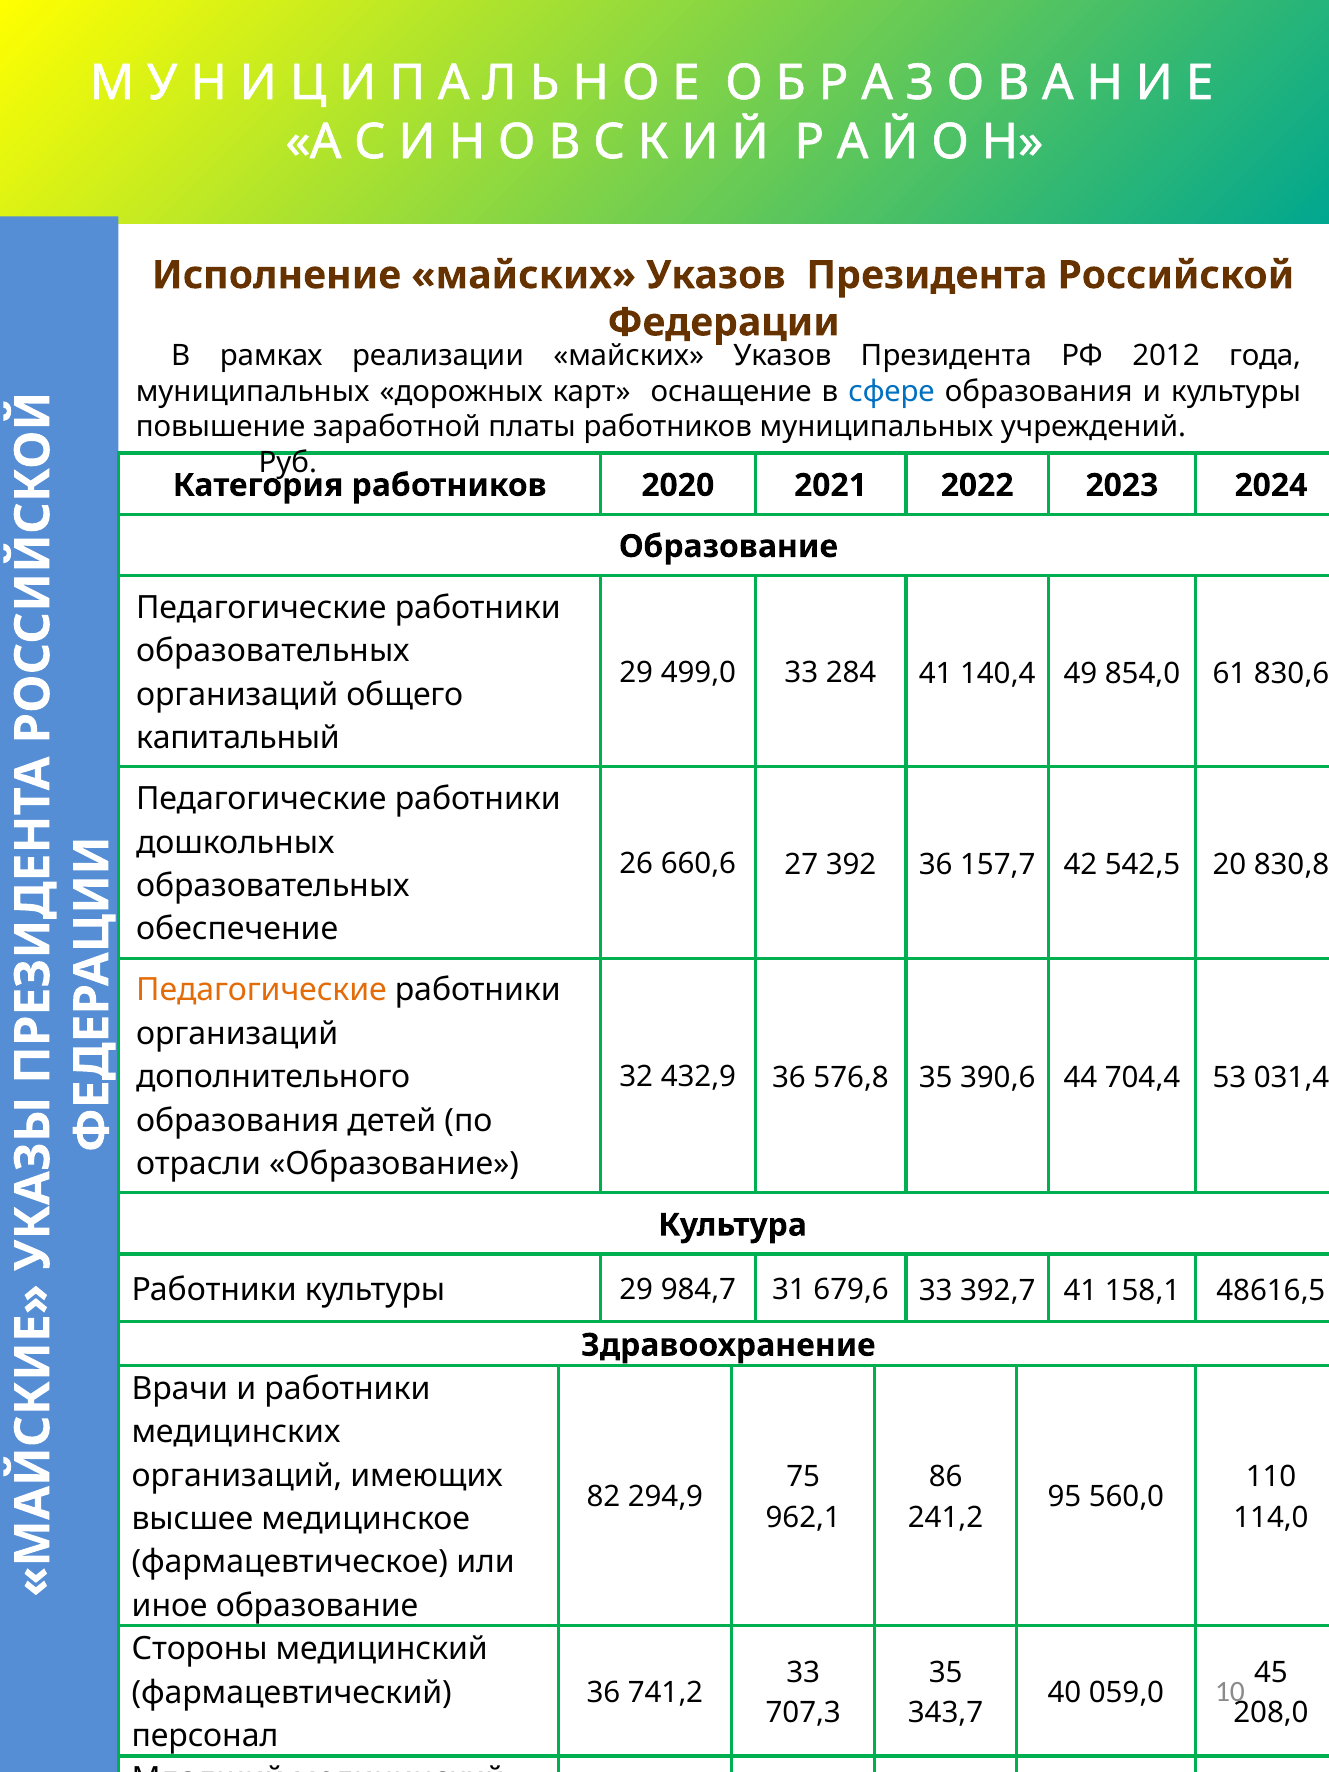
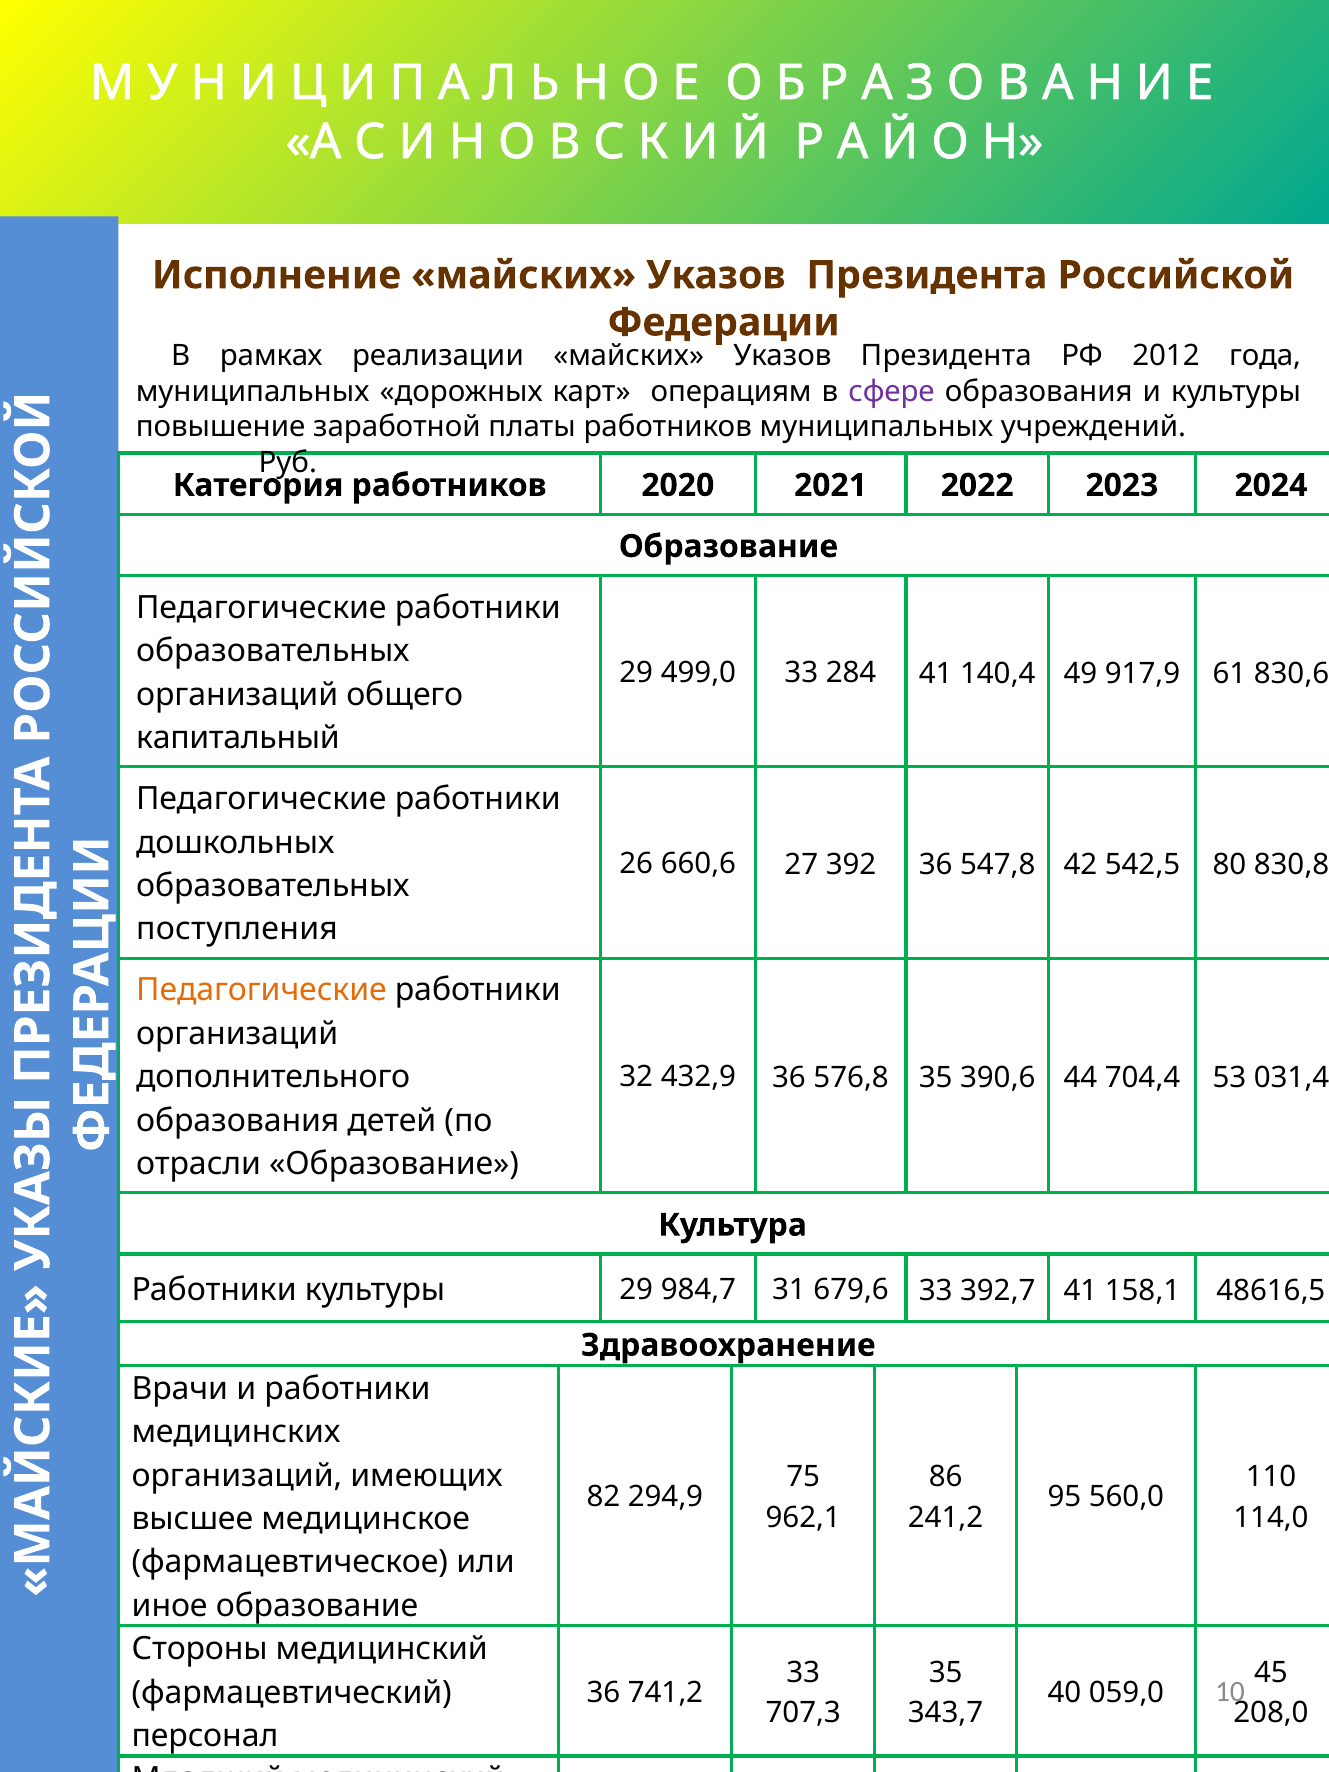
оснащение: оснащение -> операциям (731, 392)
сфере colour: blue -> purple (892, 392)
854,0: 854,0 -> 917,9 (1143, 674)
157,7: 157,7 -> 547,8 (998, 865)
20: 20 -> 80 (1229, 865)
обеспечение: обеспечение -> поступления (237, 929)
